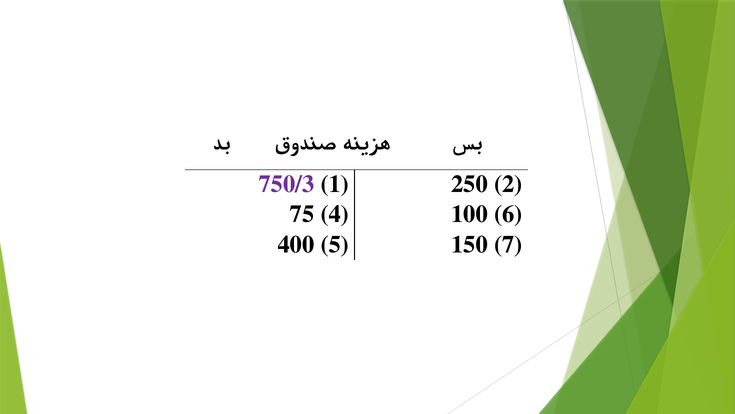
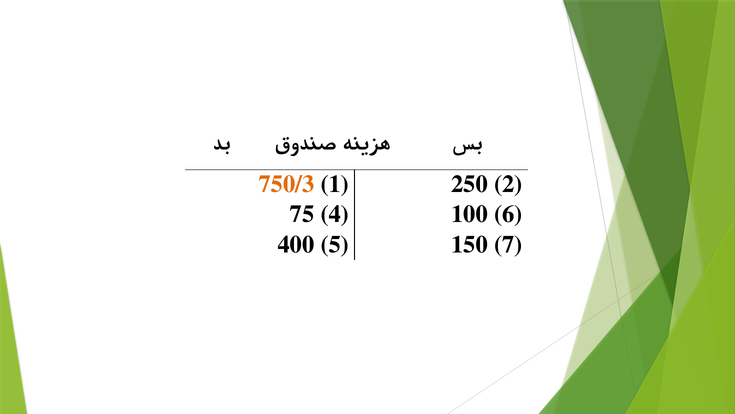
750/3 colour: purple -> orange (286, 184)
